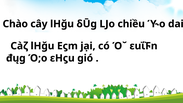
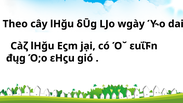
Chào: Chào -> Theo (15, 24)
chiều: chiều -> wgày (131, 24)
